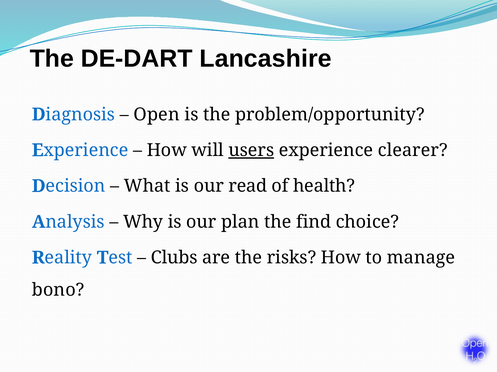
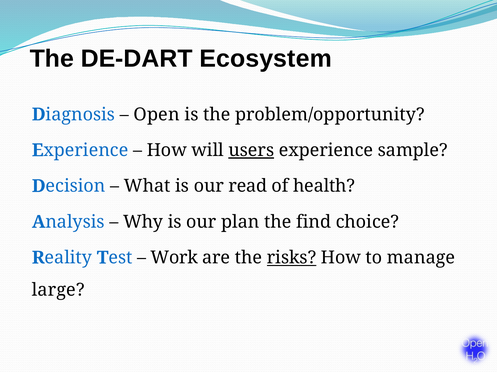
Lancashire: Lancashire -> Ecosystem (266, 59)
clearer: clearer -> sample (413, 151)
Clubs: Clubs -> Work (174, 258)
risks underline: none -> present (292, 258)
bono: bono -> large (58, 290)
